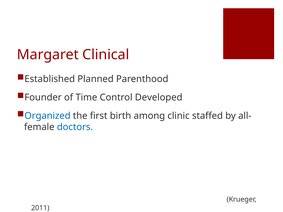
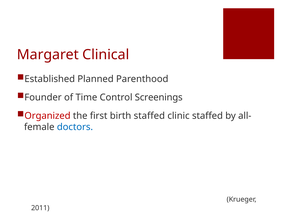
Developed: Developed -> Screenings (159, 97)
Organized colour: blue -> red (47, 116)
birth among: among -> staffed (149, 116)
